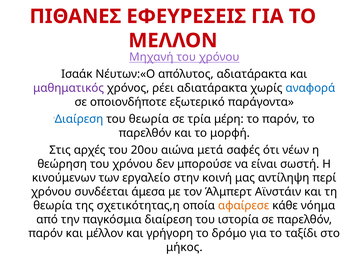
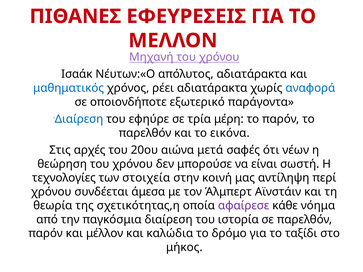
μαθηματικός colour: purple -> blue (69, 88)
του θεωρία: θεωρία -> εφηύρε (149, 119)
μορφή: μορφή -> εικόνα (230, 133)
κινούμενων: κινούμενων -> τεχνολογίες (64, 178)
εργαλείο: εργαλείο -> στοιχεία (146, 178)
αφαίρεσε colour: orange -> purple (244, 206)
γρήγορη: γρήγορη -> καλώδια (170, 234)
